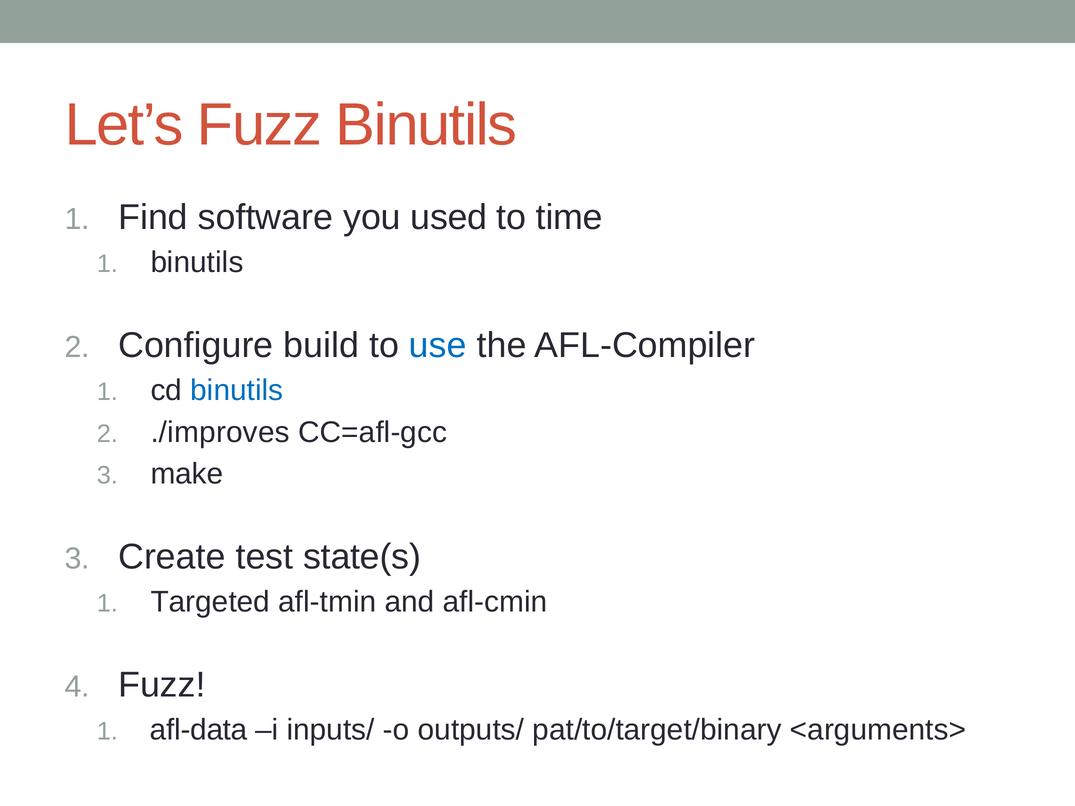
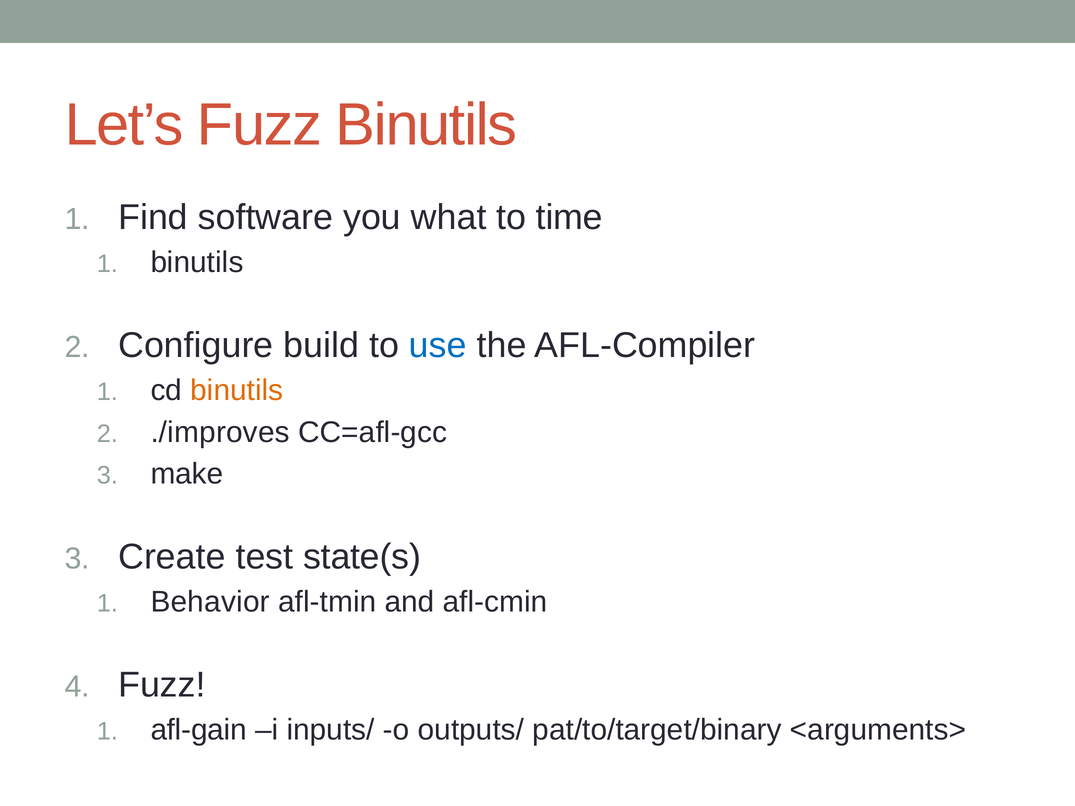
used: used -> what (449, 218)
binutils colour: blue -> orange (237, 390)
Targeted: Targeted -> Behavior (210, 602)
afl-data: afl-data -> afl-gain (199, 730)
